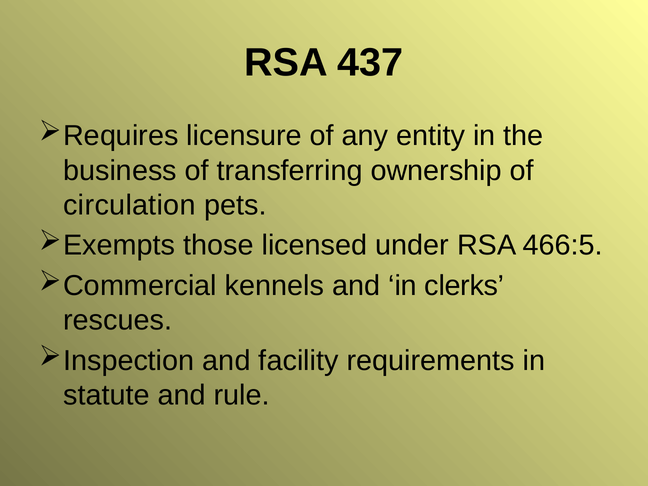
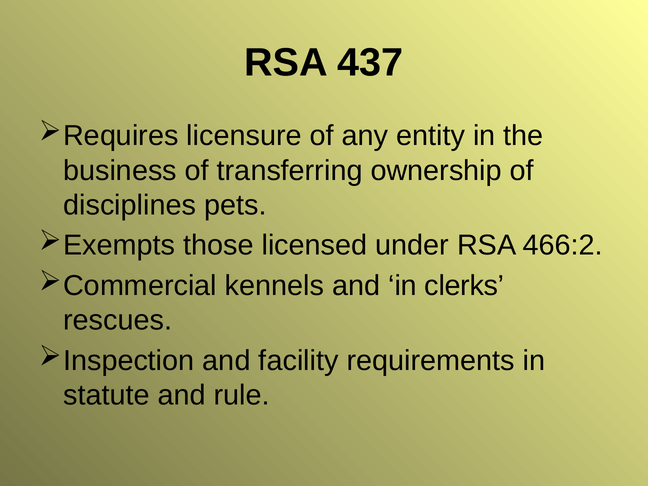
circulation: circulation -> disciplines (130, 205)
466:5: 466:5 -> 466:2 (563, 245)
